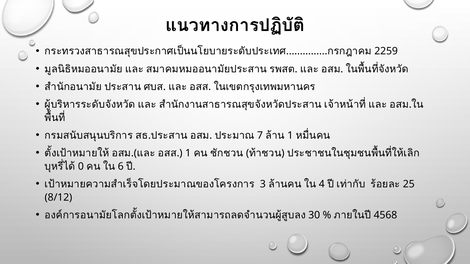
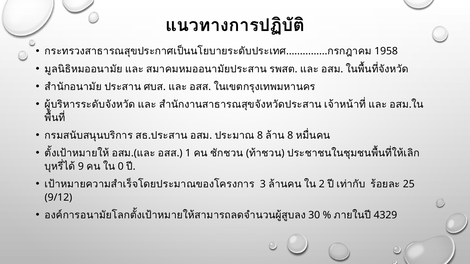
2259: 2259 -> 1958 (386, 51)
7: 7 -> 8 (260, 136)
1: 1 -> 8 (290, 136)
0: 0 -> 9 (81, 167)
6: 6 -> 0 (121, 167)
4: 4 -> 2 (322, 184)
8/12: 8/12 -> 9/12 (58, 198)
4568: 4568 -> 4329 (385, 215)
